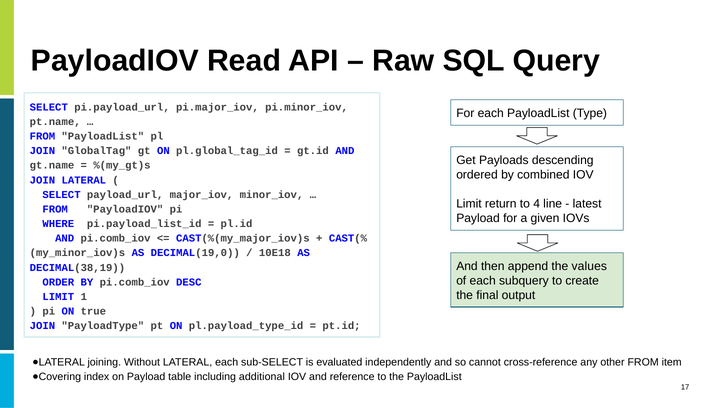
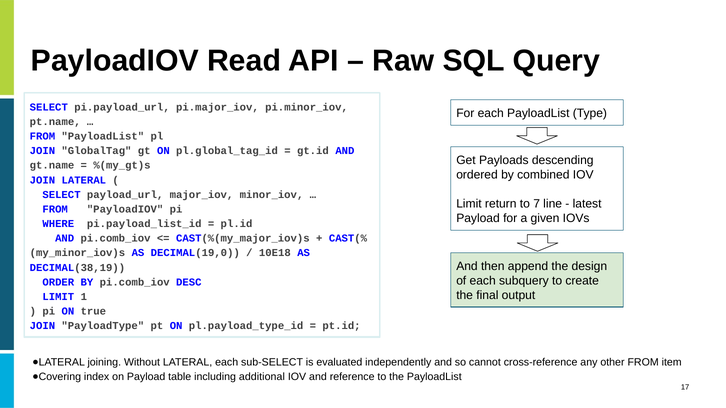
4: 4 -> 7 (537, 204)
values: values -> design (589, 266)
